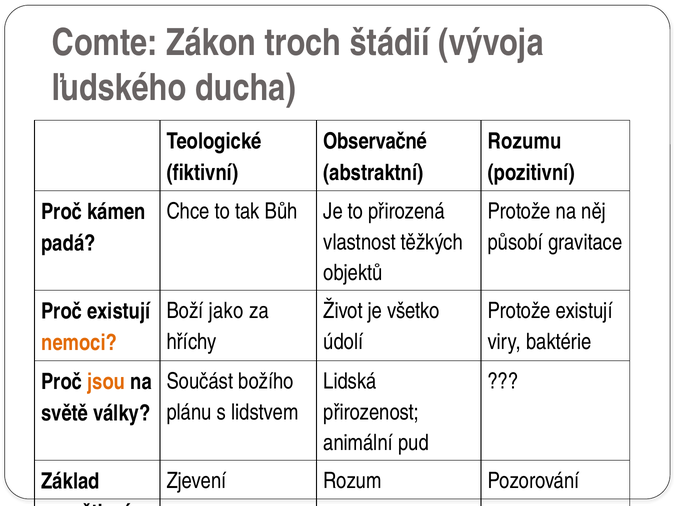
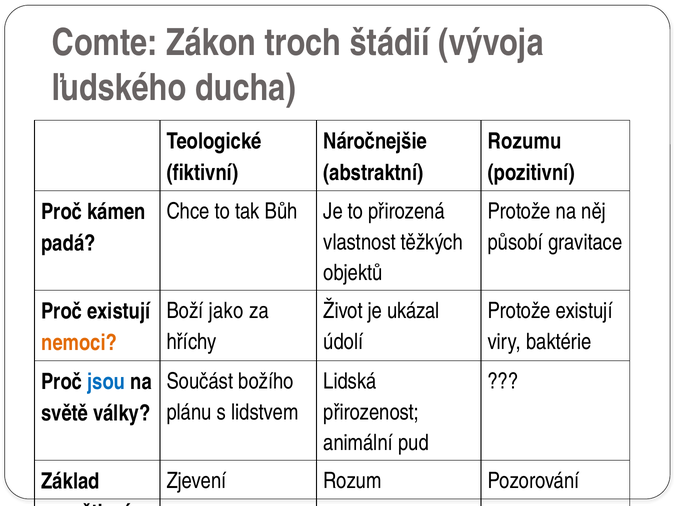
Observačné: Observačné -> Náročnejšie (375, 141)
všetko: všetko -> ukázal (413, 311)
jsou colour: orange -> blue (106, 382)
